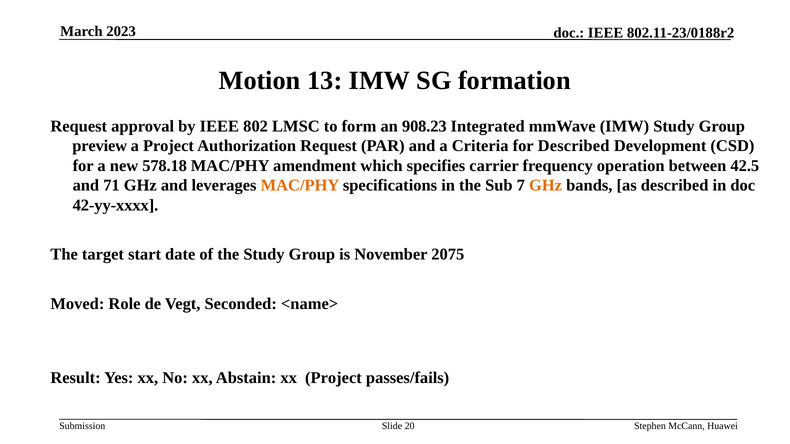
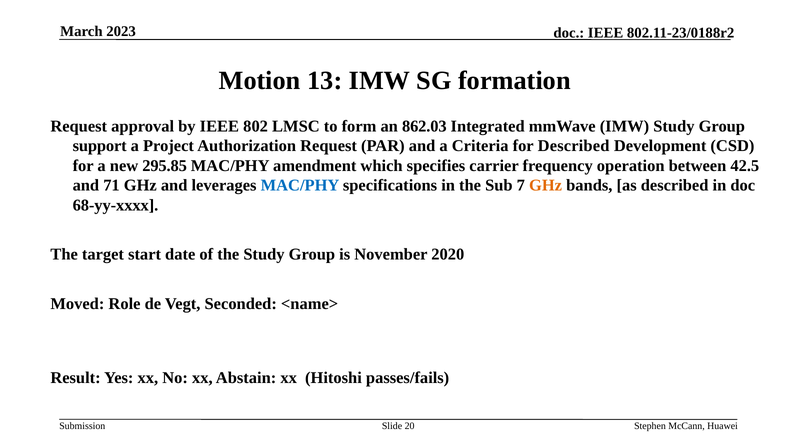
908.23: 908.23 -> 862.03 (424, 126)
preview: preview -> support (100, 146)
578.18: 578.18 -> 295.85 (165, 166)
MAC/PHY colour: orange -> blue (300, 186)
42-yy-xxxx: 42-yy-xxxx -> 68-yy-xxxx (115, 205)
2075: 2075 -> 2020 (448, 255)
xx Project: Project -> Hitoshi (333, 378)
